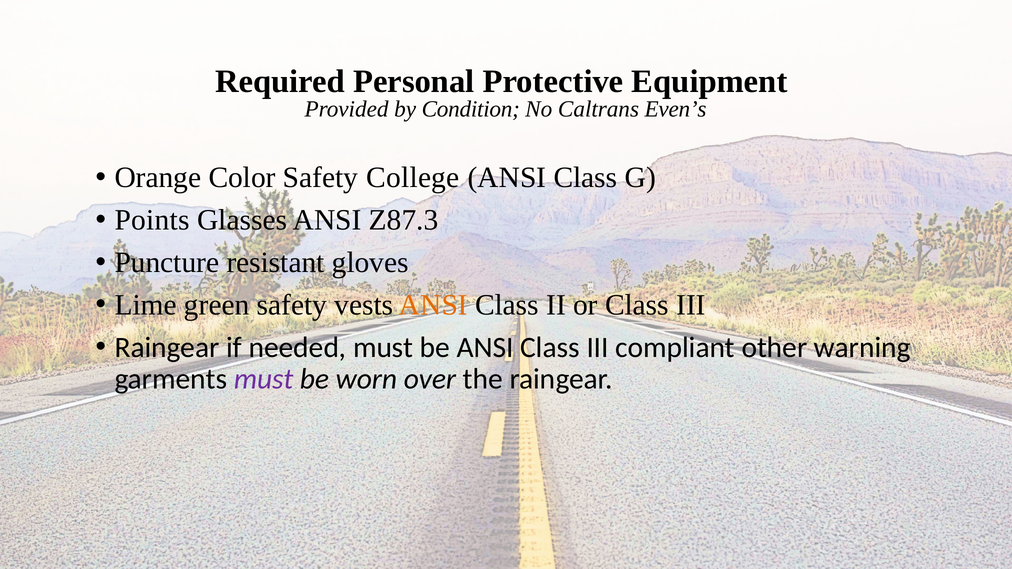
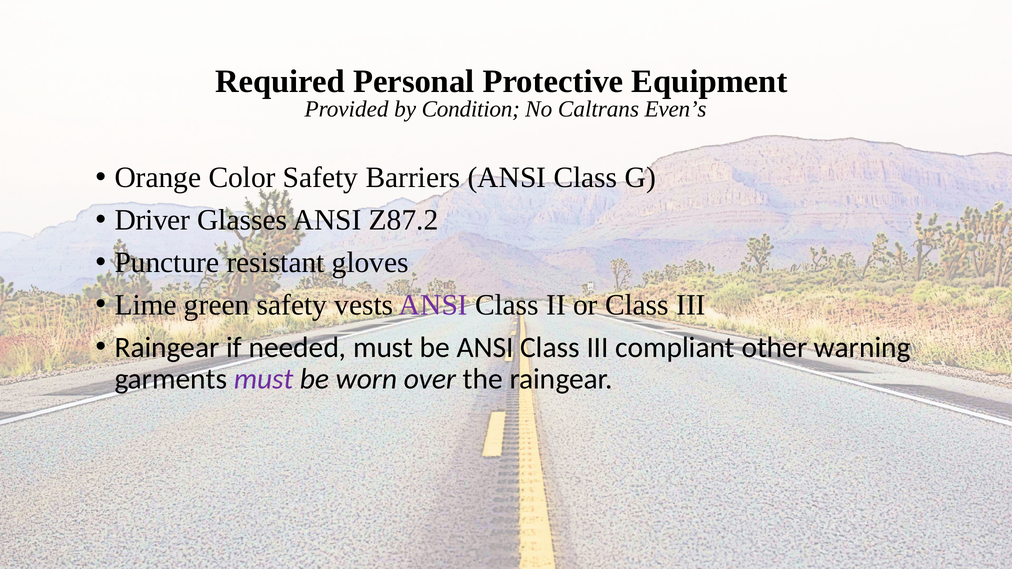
College: College -> Barriers (413, 178)
Points: Points -> Driver (152, 220)
Z87.3: Z87.3 -> Z87.2 (404, 220)
ANSI colour: orange -> purple (433, 305)
